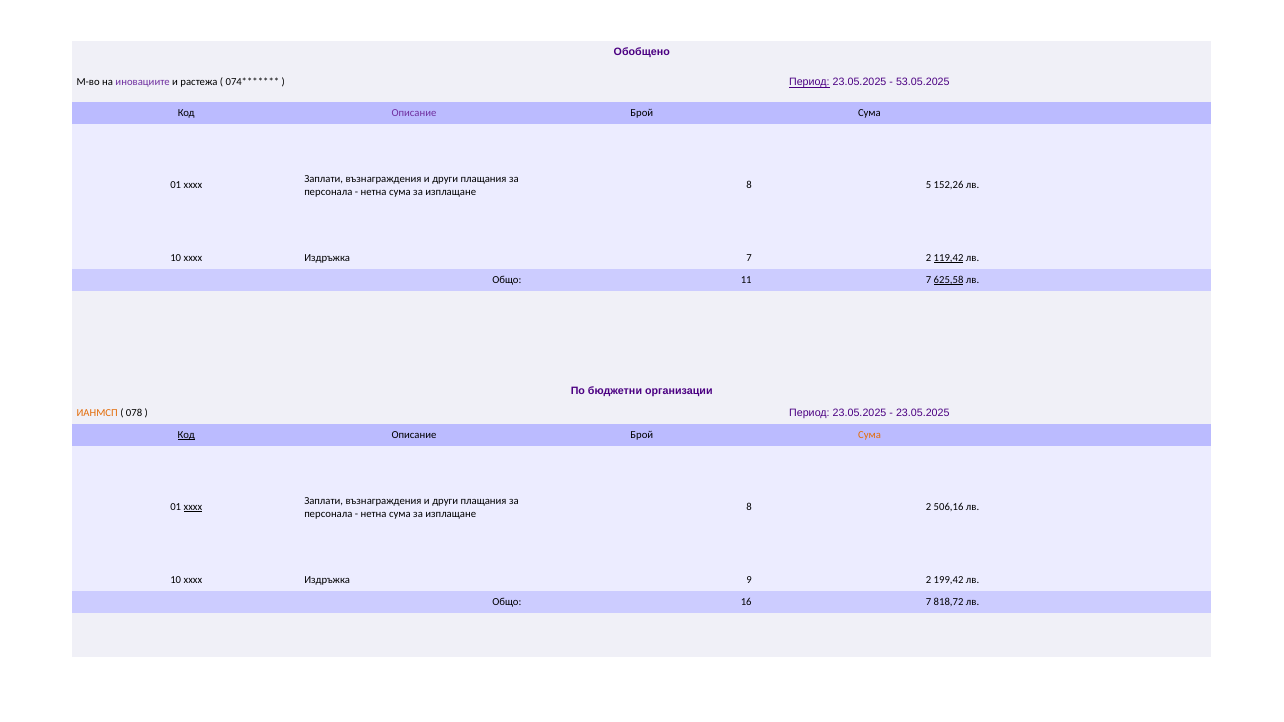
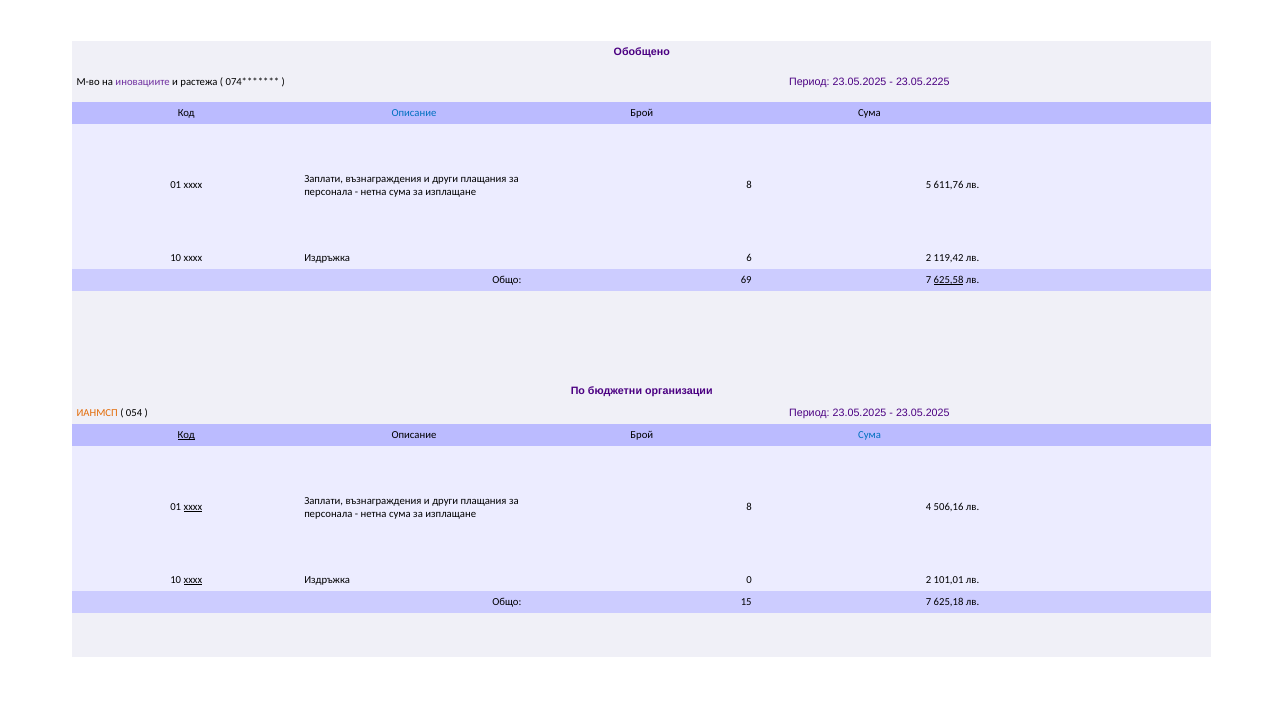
Период underline: present -> none (809, 82)
53.05.2025: 53.05.2025 -> 23.05.2225 (923, 82)
Описание colour: purple -> blue (414, 113)
152,26: 152,26 -> 611,76 (949, 185)
Издръжка 7: 7 -> 6 (749, 258)
119,42 underline: present -> none (949, 258)
11: 11 -> 69 (746, 280)
078: 078 -> 054 (134, 413)
Сума colour: orange -> blue (869, 435)
8 2: 2 -> 4 (929, 507)
xxxx underline: none -> present (193, 580)
9: 9 -> 0 (749, 580)
199,42: 199,42 -> 101,01 (949, 580)
16: 16 -> 15 (746, 602)
818,72: 818,72 -> 625,18 (949, 602)
